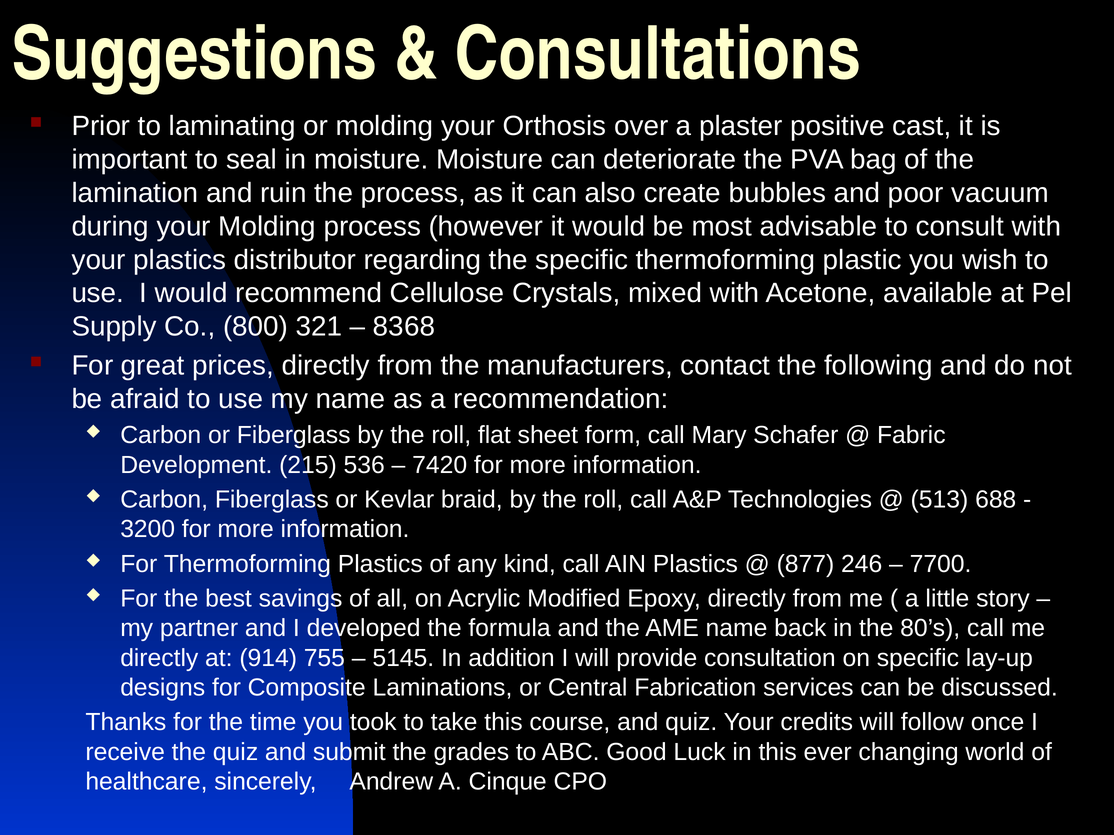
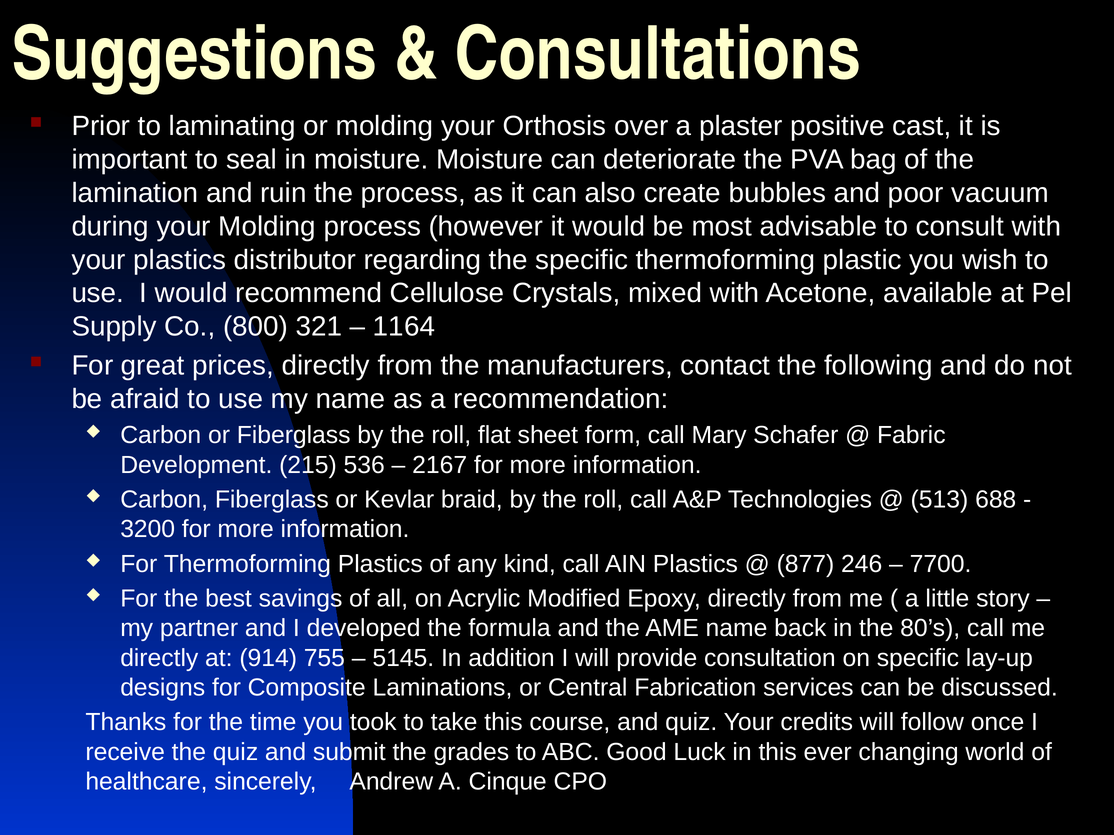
8368: 8368 -> 1164 (404, 327)
7420: 7420 -> 2167 (440, 465)
